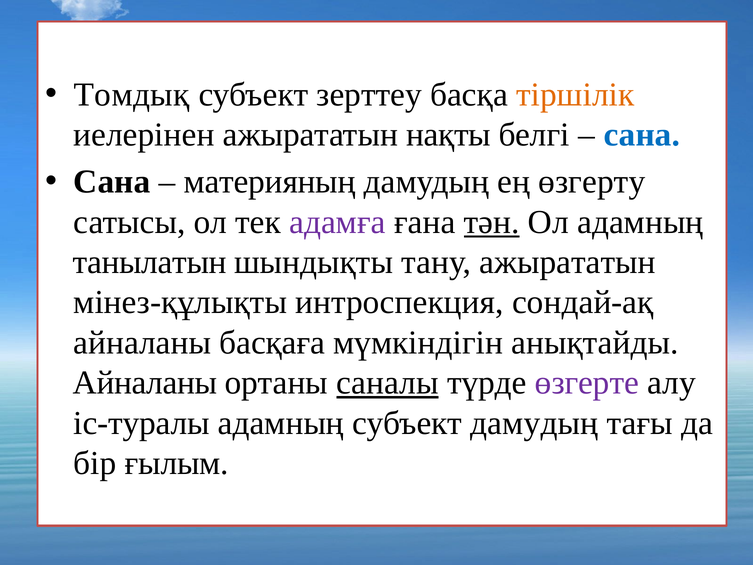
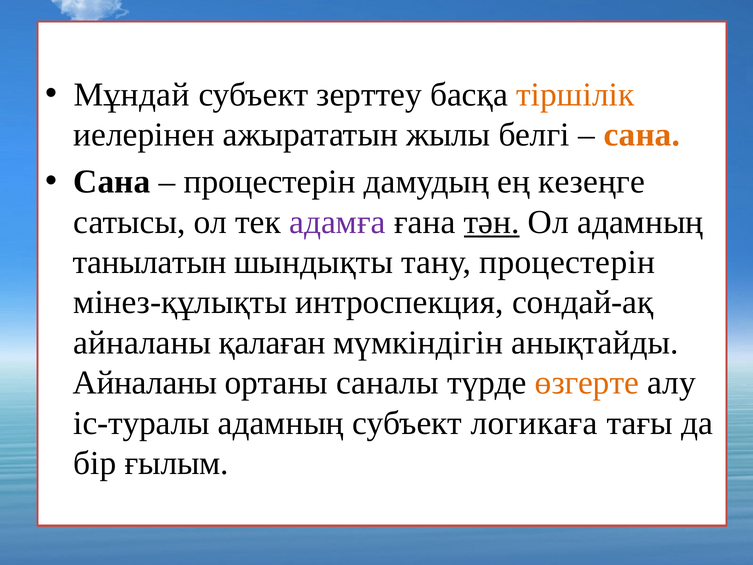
Томдық: Томдық -> Мұндай (132, 95)
нақты: нақты -> жылы (448, 135)
сана colour: blue -> orange (642, 135)
материяның: материяның -> процестерін (270, 182)
өзгерту: өзгерту -> кезеңге (592, 182)
тану ажырататын: ажырататын -> процестерін (567, 262)
басқаға: басқаға -> қалаған (272, 342)
саналы underline: present -> none (387, 383)
өзгерте colour: purple -> orange (587, 383)
субъект дамудың: дамудың -> логикаға (534, 423)
